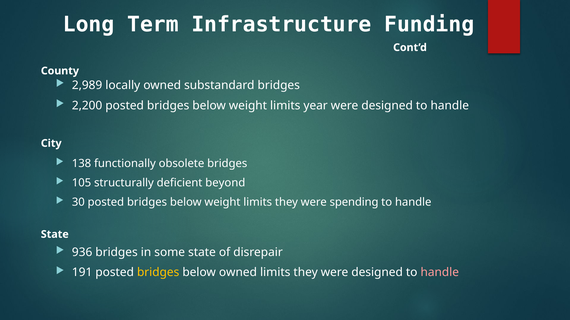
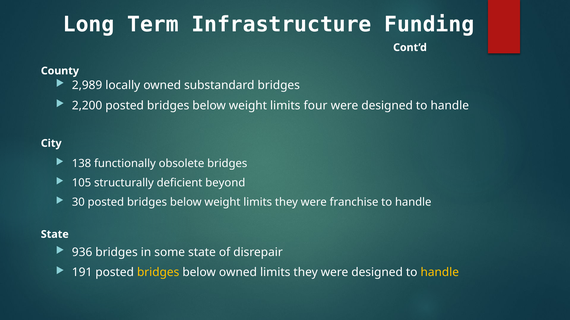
year: year -> four (316, 106)
spending: spending -> franchise (354, 203)
handle colour: pink -> yellow (440, 273)
